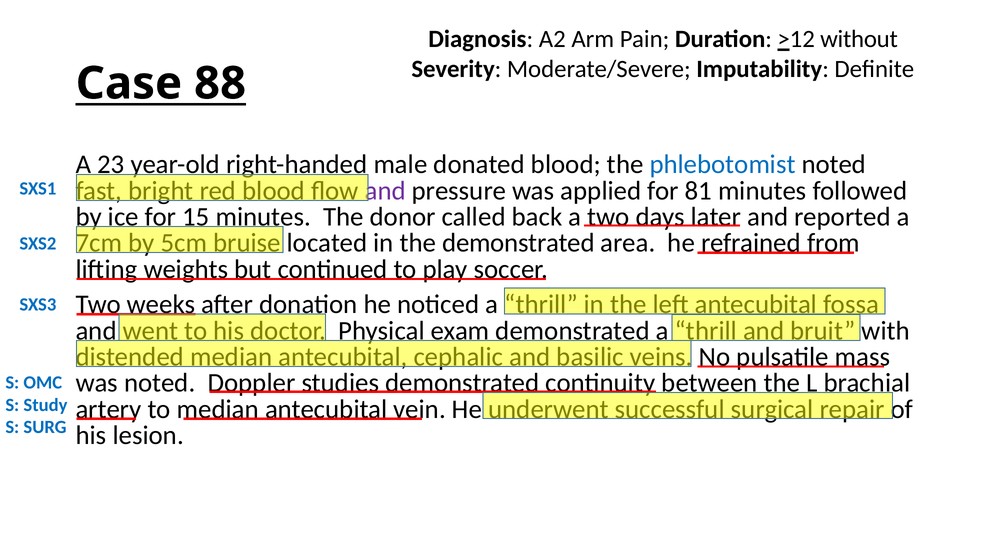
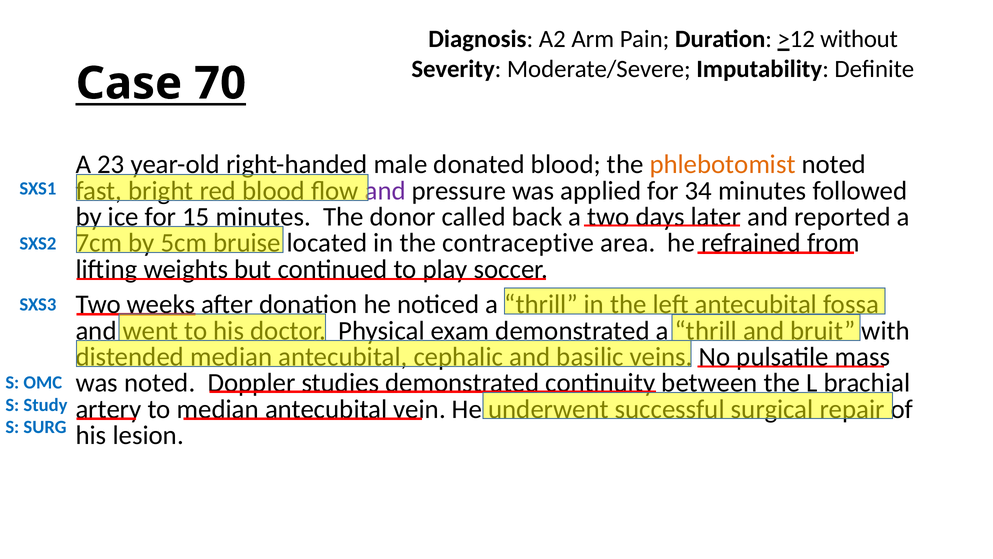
88: 88 -> 70 (220, 83)
phlebotomist colour: blue -> orange (723, 164)
81: 81 -> 34 (698, 191)
the demonstrated: demonstrated -> contraceptive (518, 243)
